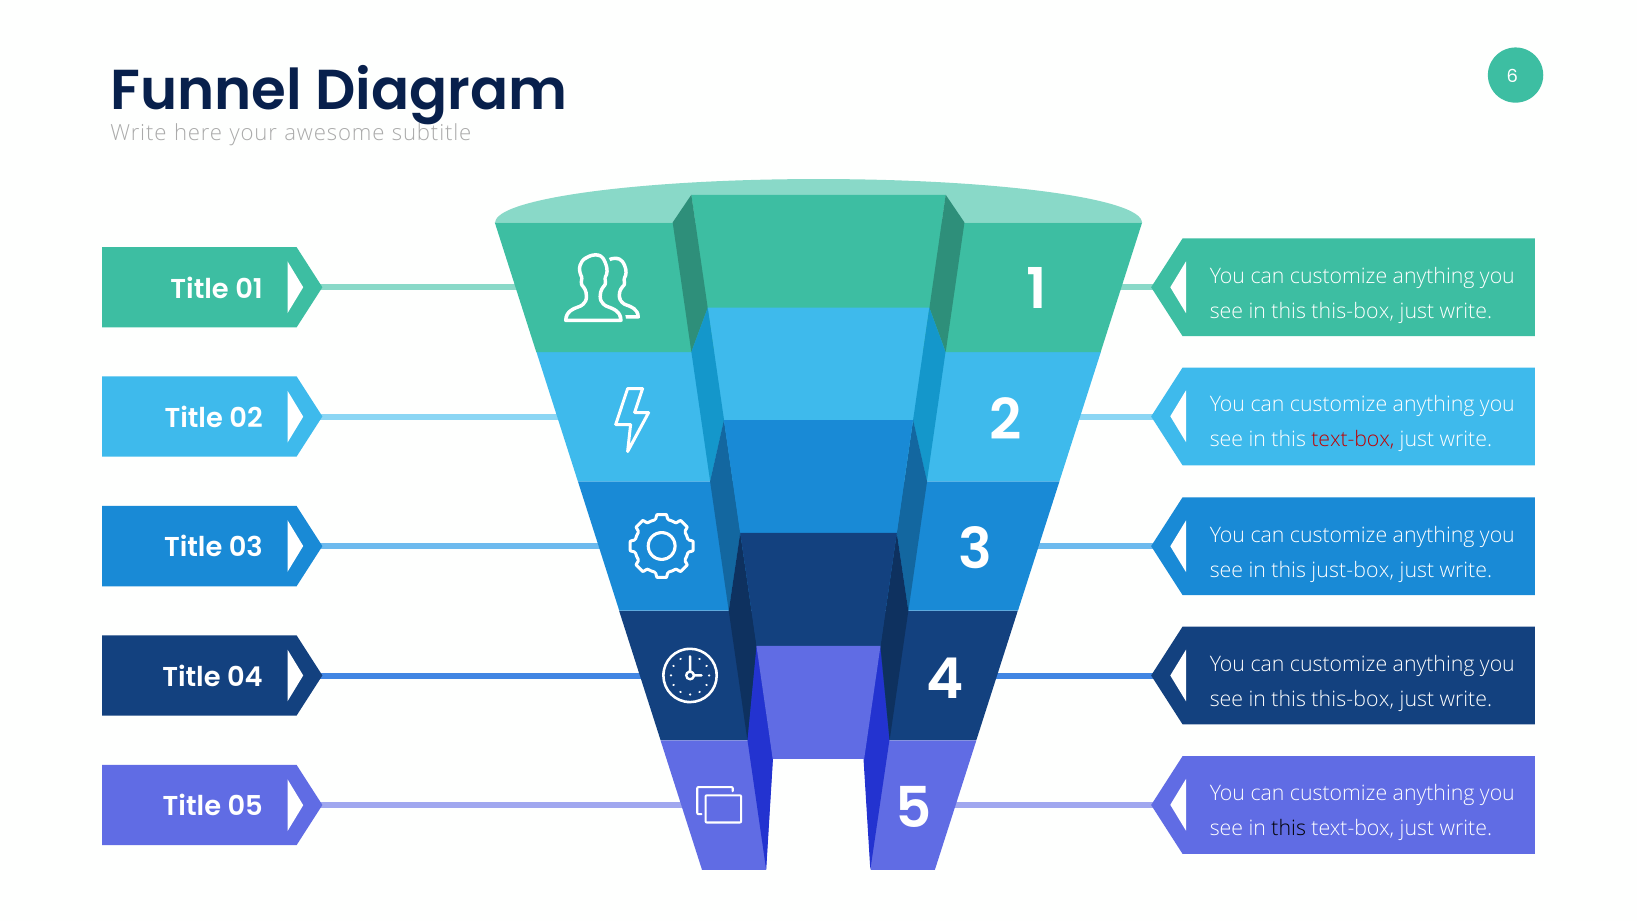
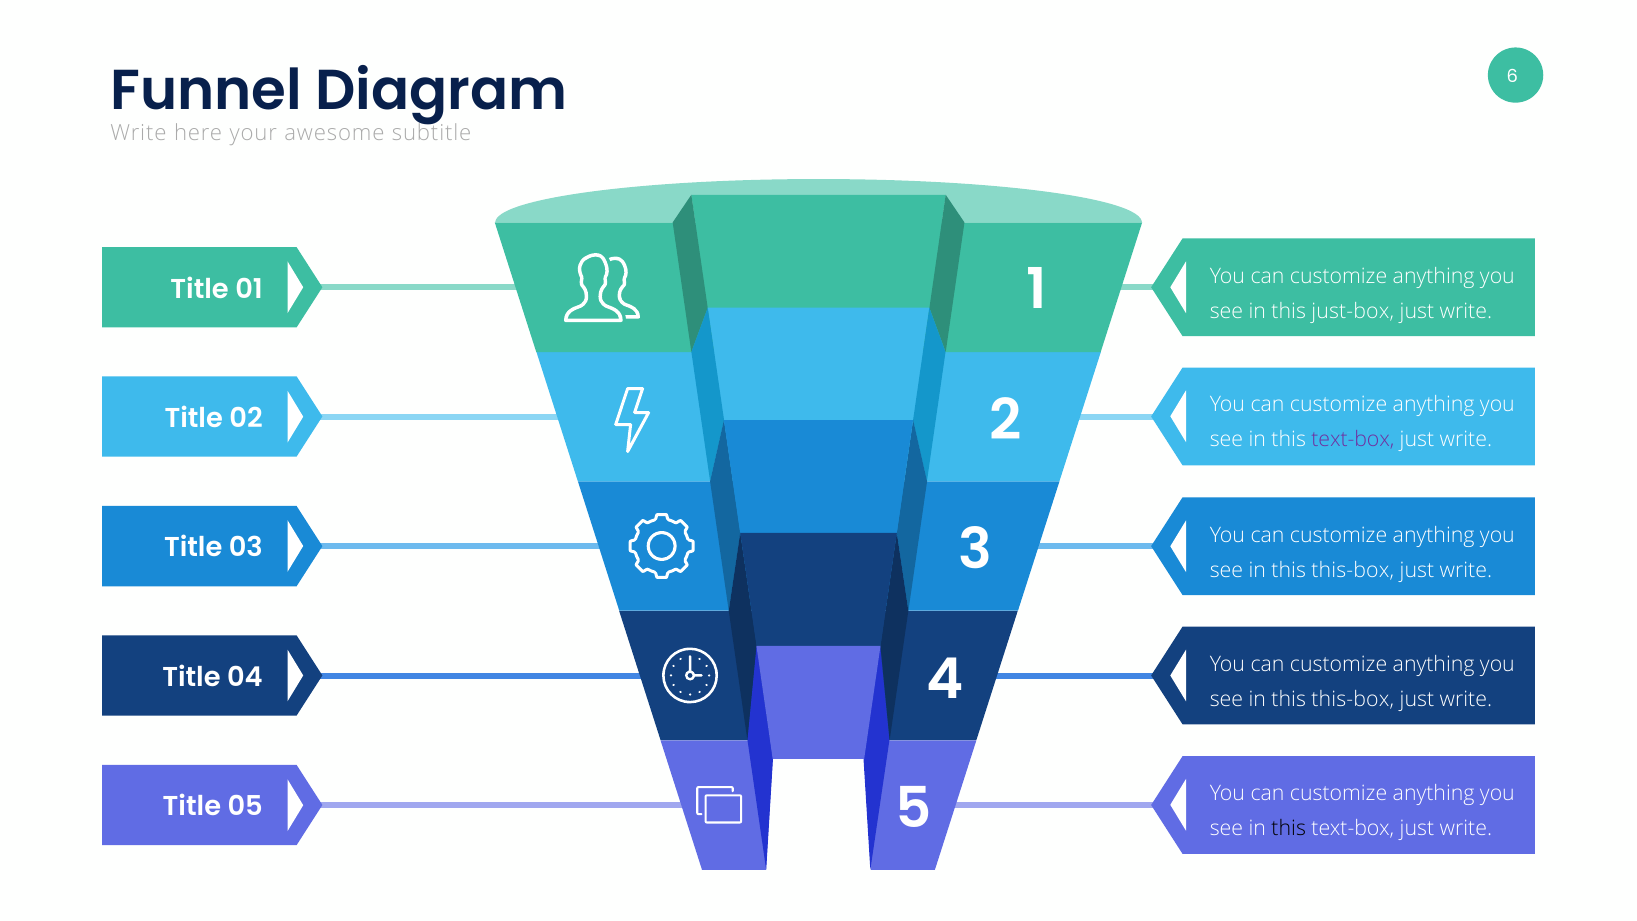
this-box: this-box -> just-box (1353, 311)
text-box colour: red -> purple (1353, 440)
just-box: just-box -> this-box (1353, 570)
